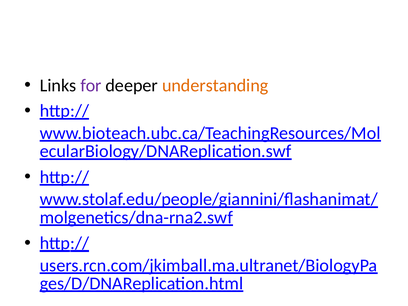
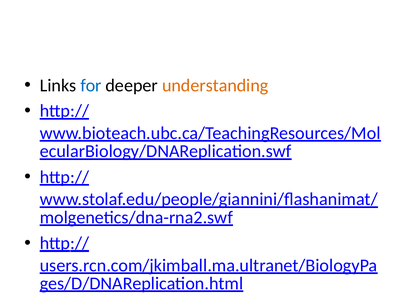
for colour: purple -> blue (91, 86)
